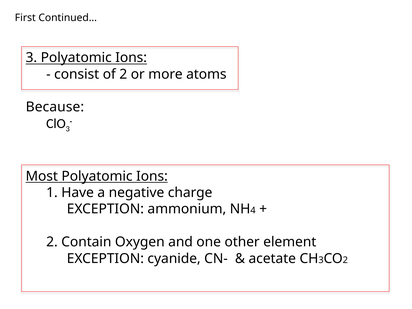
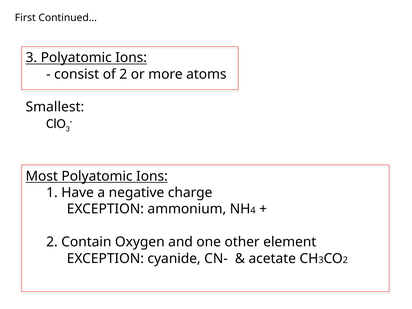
Because: Because -> Smallest (55, 107)
